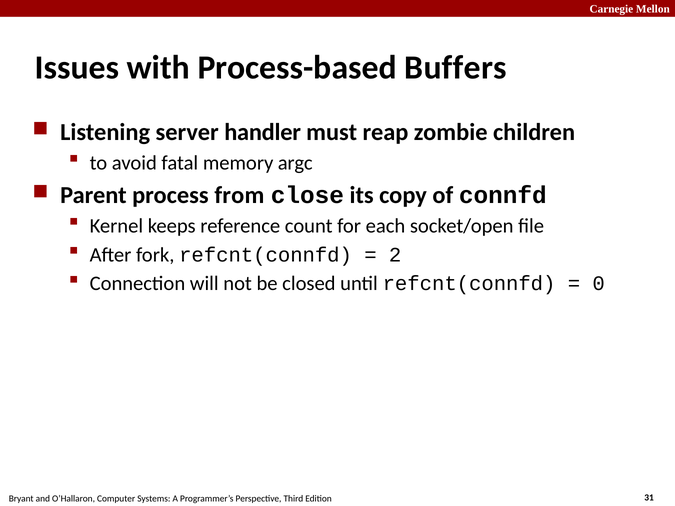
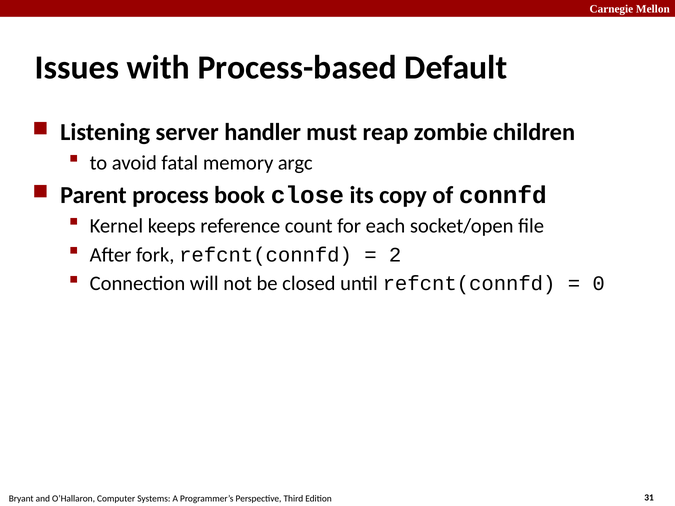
Buffers: Buffers -> Default (456, 67)
from: from -> book (240, 195)
